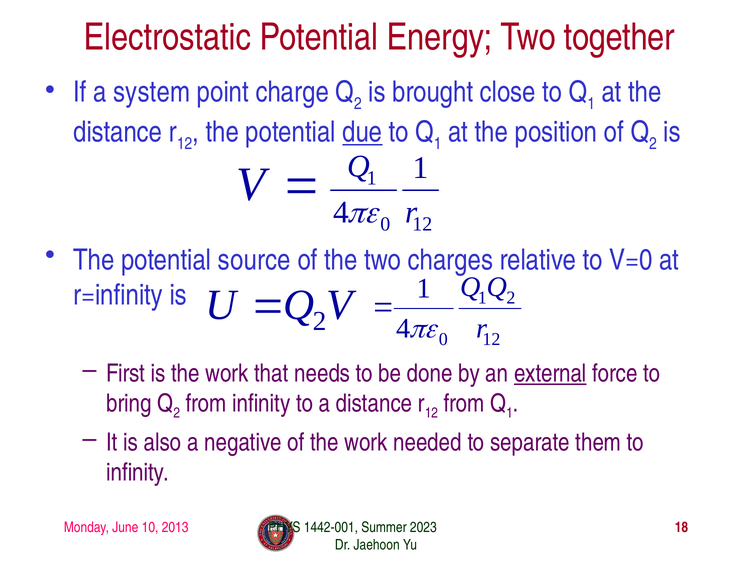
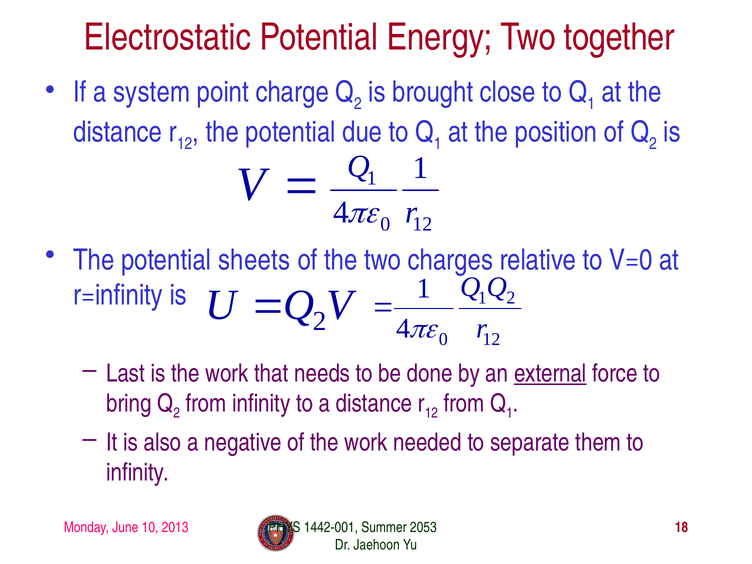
due underline: present -> none (362, 132)
source: source -> sheets (254, 260)
First: First -> Last (126, 373)
2023: 2023 -> 2053 (423, 527)
